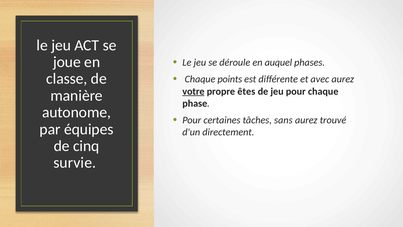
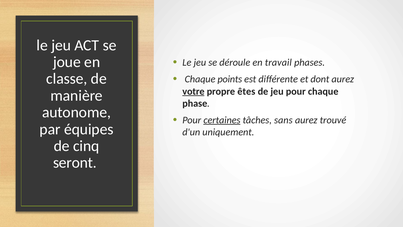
auquel: auquel -> travail (278, 63)
avec: avec -> dont (320, 79)
certaines underline: none -> present (222, 120)
directement: directement -> uniquement (228, 132)
survie: survie -> seront (75, 163)
